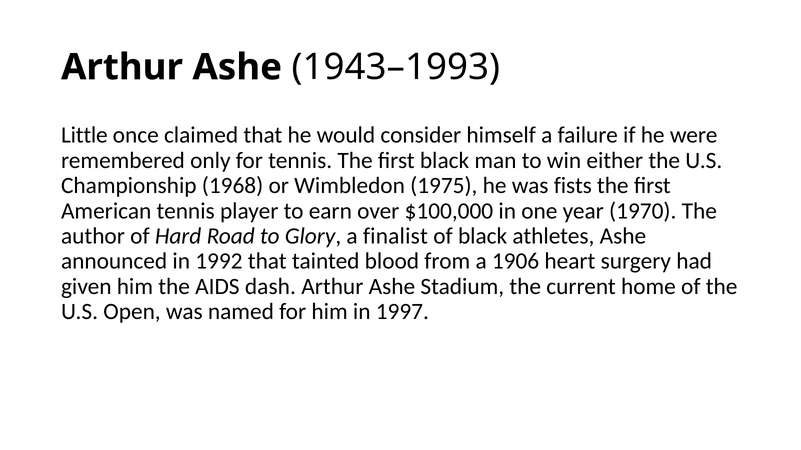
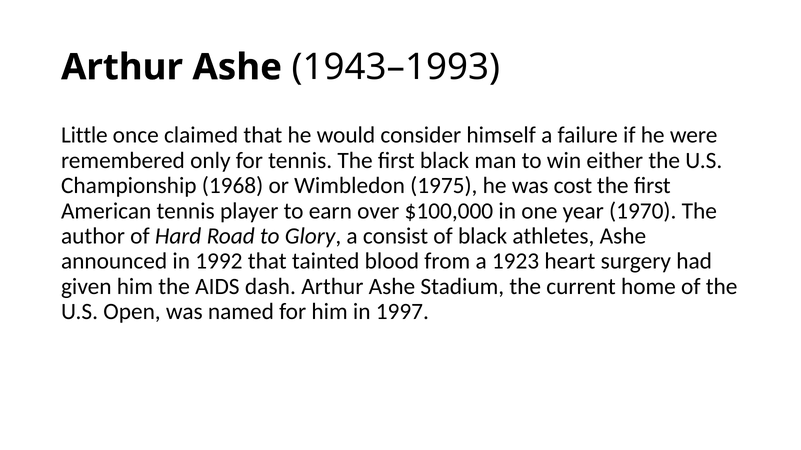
fists: fists -> cost (573, 186)
finalist: finalist -> consist (396, 236)
1906: 1906 -> 1923 (516, 262)
